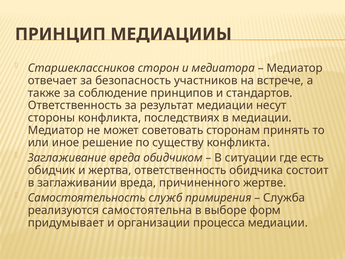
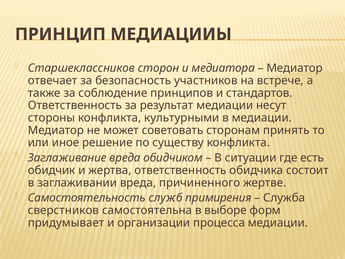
последствиях: последствиях -> культурными (182, 118)
реализуются: реализуются -> сверстников (63, 210)
